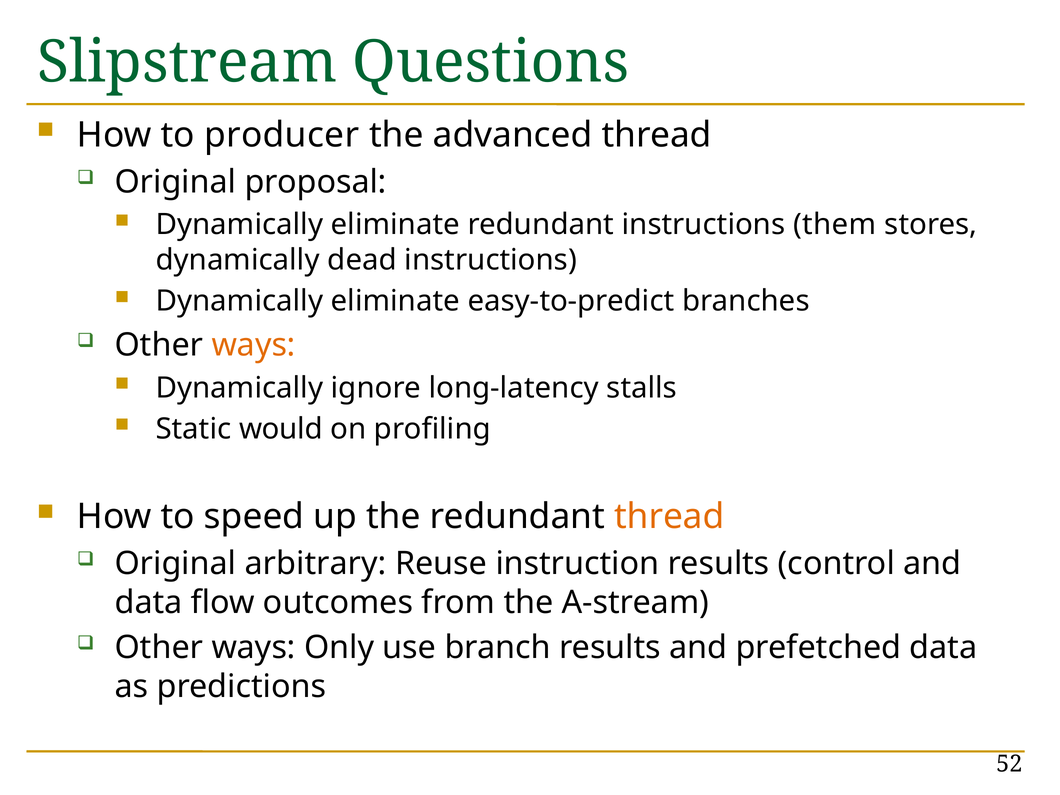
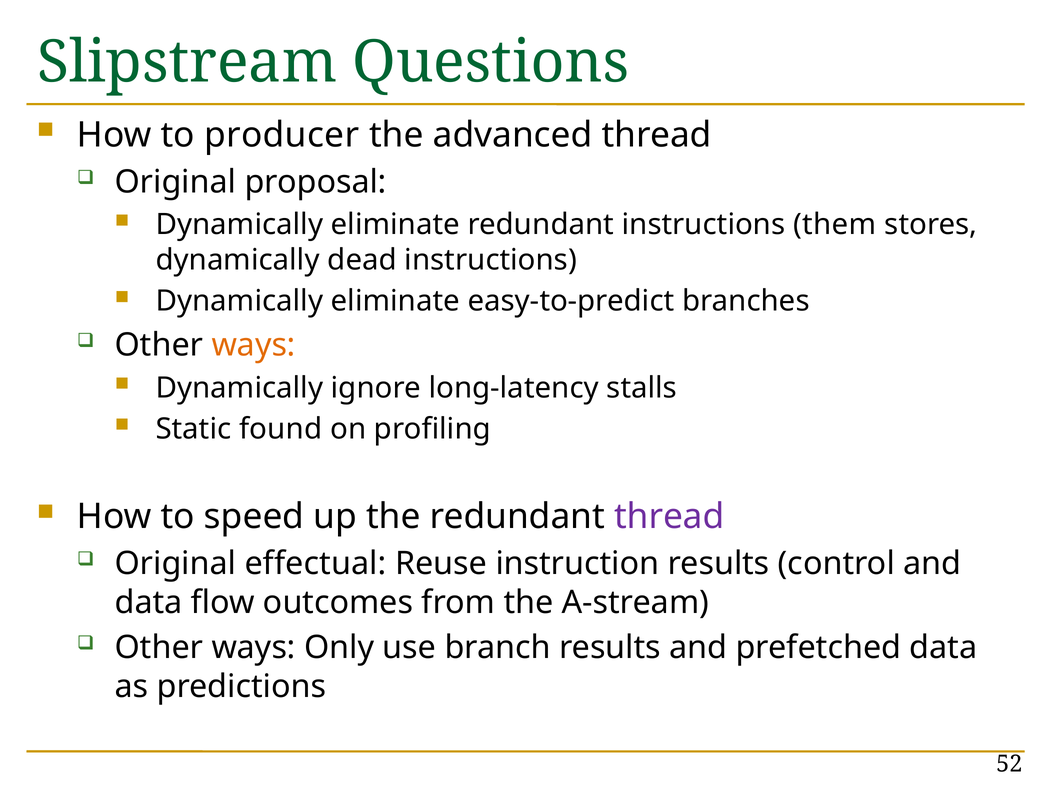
would: would -> found (281, 429)
thread colour: orange -> purple (669, 517)
arbitrary: arbitrary -> effectual (316, 563)
